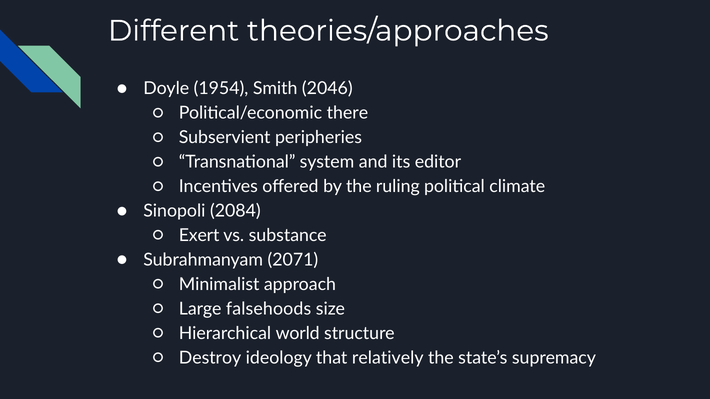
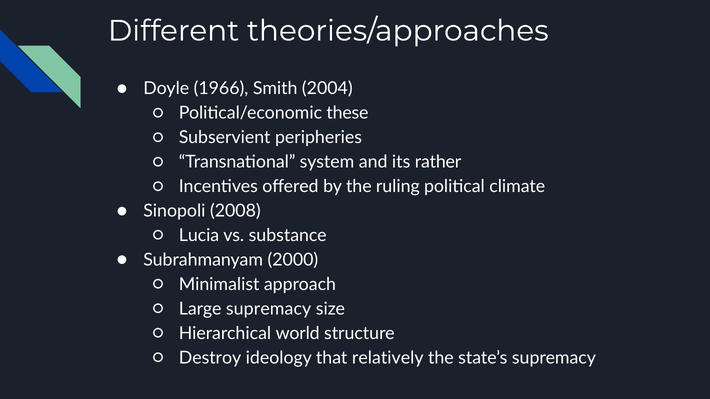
1954: 1954 -> 1966 (221, 89)
2046: 2046 -> 2004 (327, 89)
there: there -> these (347, 113)
editor: editor -> rather (438, 162)
2084: 2084 -> 2008 (235, 211)
Exert: Exert -> Lucia (199, 236)
2071: 2071 -> 2000 (293, 260)
Large falsehoods: falsehoods -> supremacy (269, 309)
